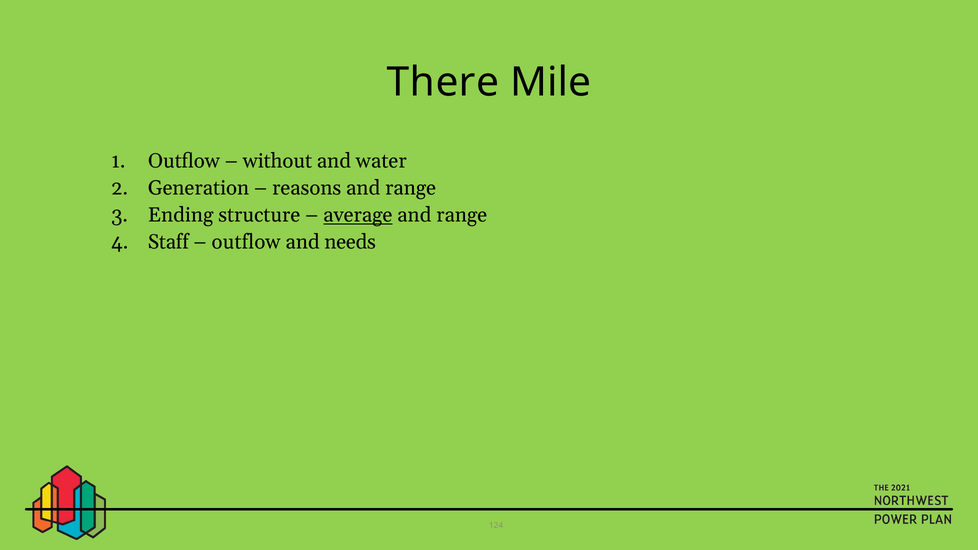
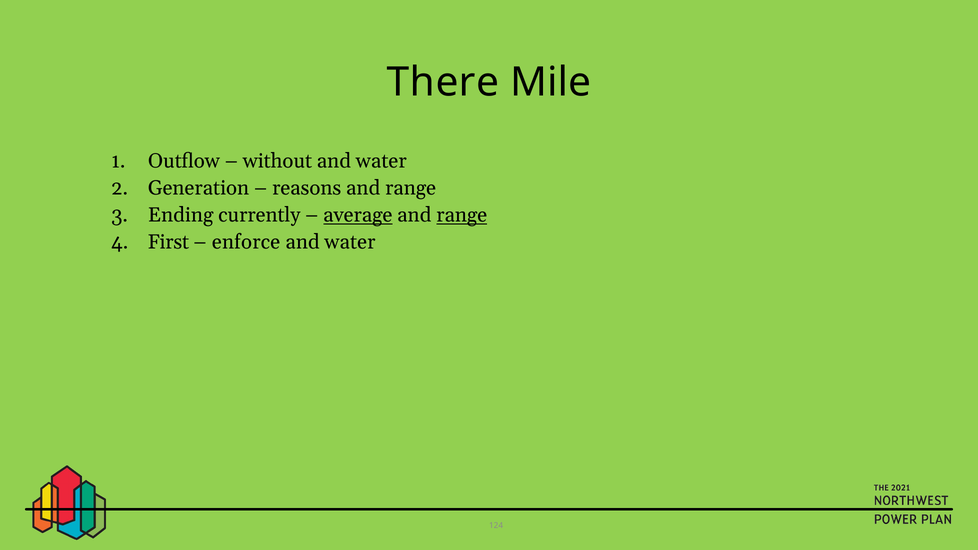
structure: structure -> currently (259, 215)
range underline: none -> present (462, 215)
Staff: Staff -> First (168, 242)
outflow: outflow -> enforce (246, 242)
needs: needs -> water (350, 242)
